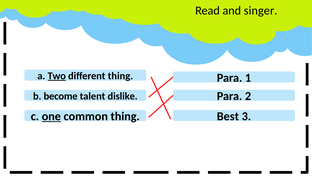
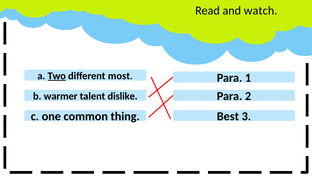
singer: singer -> watch (261, 10)
different thing: thing -> most (120, 76)
become: become -> warmer (61, 96)
one underline: present -> none (51, 116)
